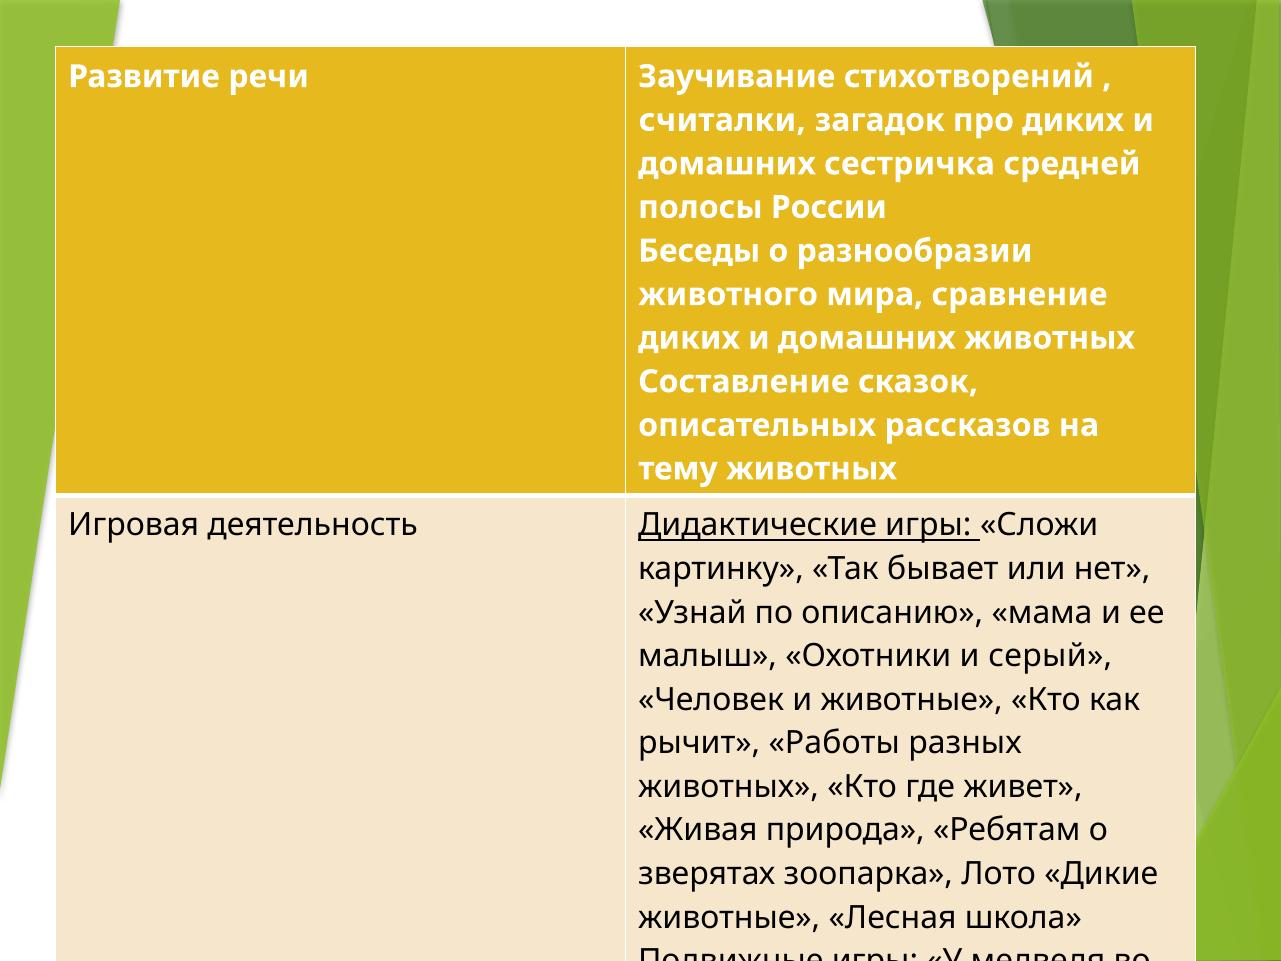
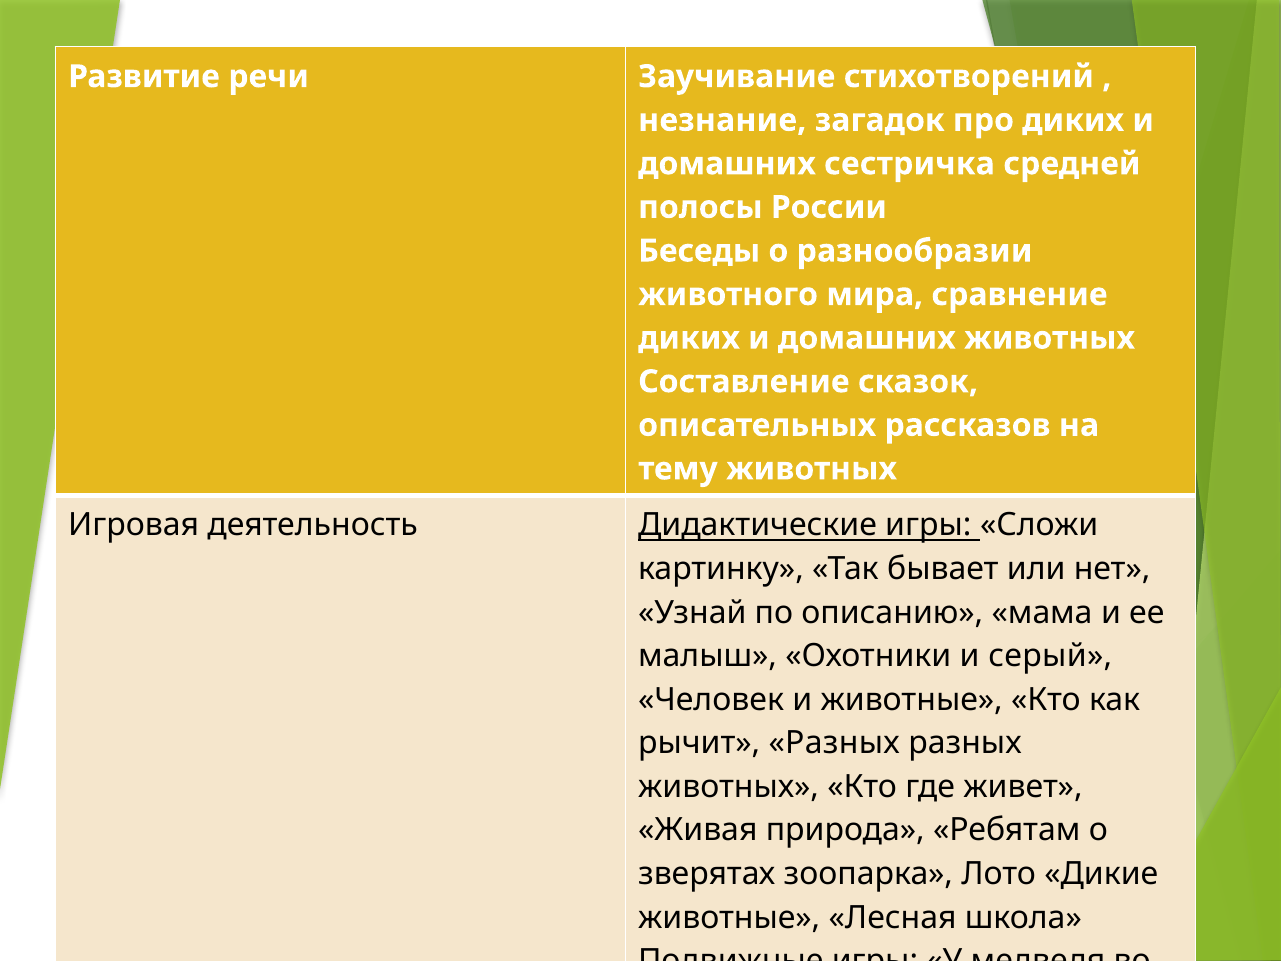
считалки: считалки -> незнание (722, 120)
рычит Работы: Работы -> Разных (834, 743)
